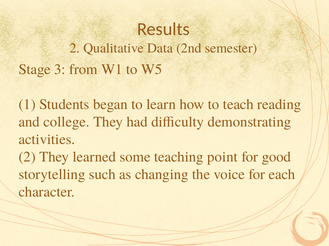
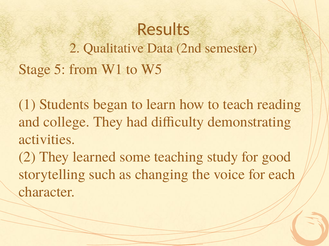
3: 3 -> 5 (60, 70)
point: point -> study (223, 157)
